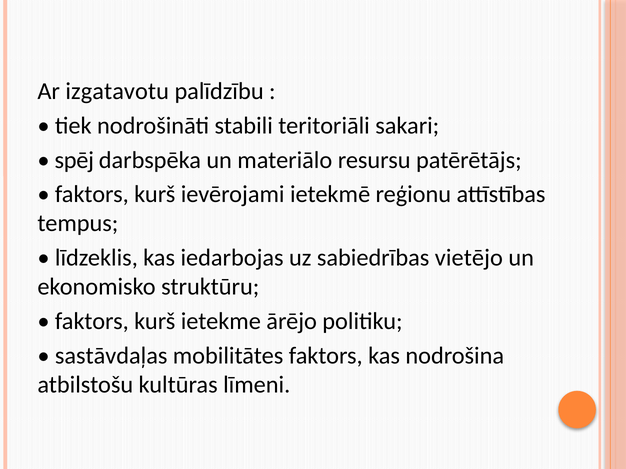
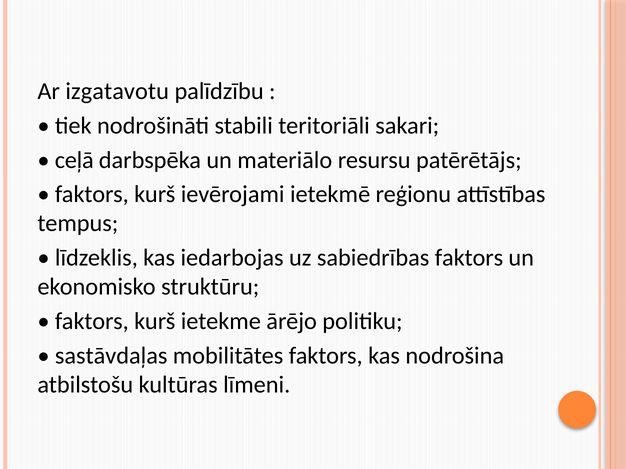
spēj: spēj -> ceļā (74, 160)
sabiedrības vietējo: vietējo -> faktors (469, 258)
